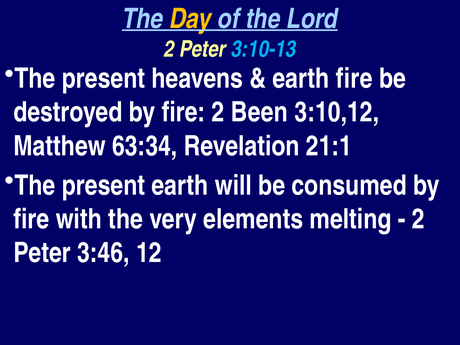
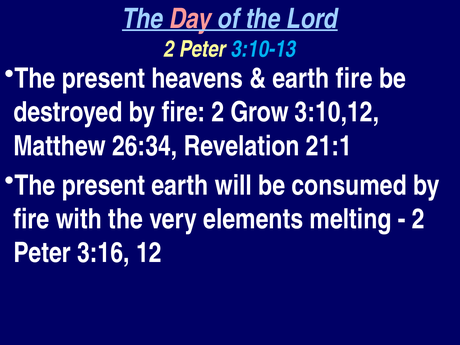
Day colour: yellow -> pink (190, 19)
Been: Been -> Grow (260, 112)
63:34: 63:34 -> 26:34 (145, 146)
3:46: 3:46 -> 3:16 (103, 253)
